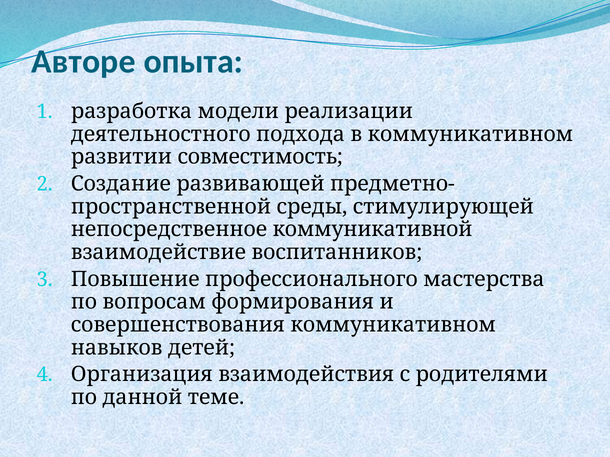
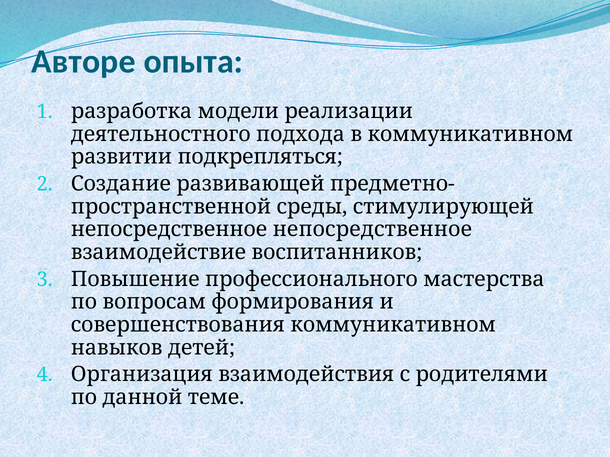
совместимость: совместимость -> подкрепляться (260, 157)
непосредственное коммуникативной: коммуникативной -> непосредственное (372, 230)
